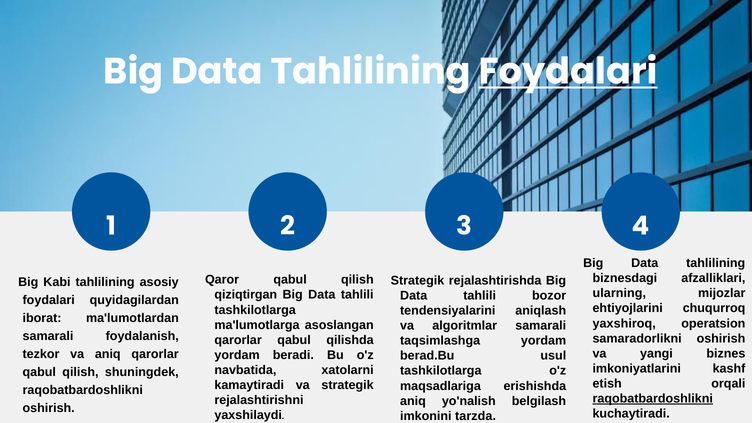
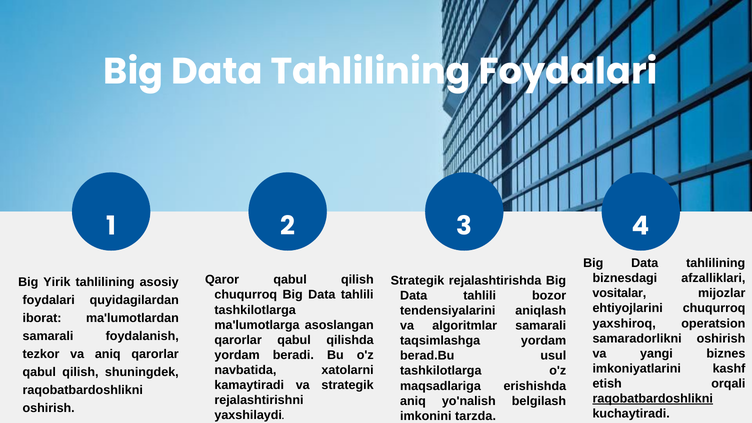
Foydalari underline: present -> none (568, 72)
Kabi: Kabi -> Yirik (57, 282)
ularning: ularning -> vositalar (619, 293)
qiziqtirgan: qiziqtirgan -> chuqurroq (246, 295)
